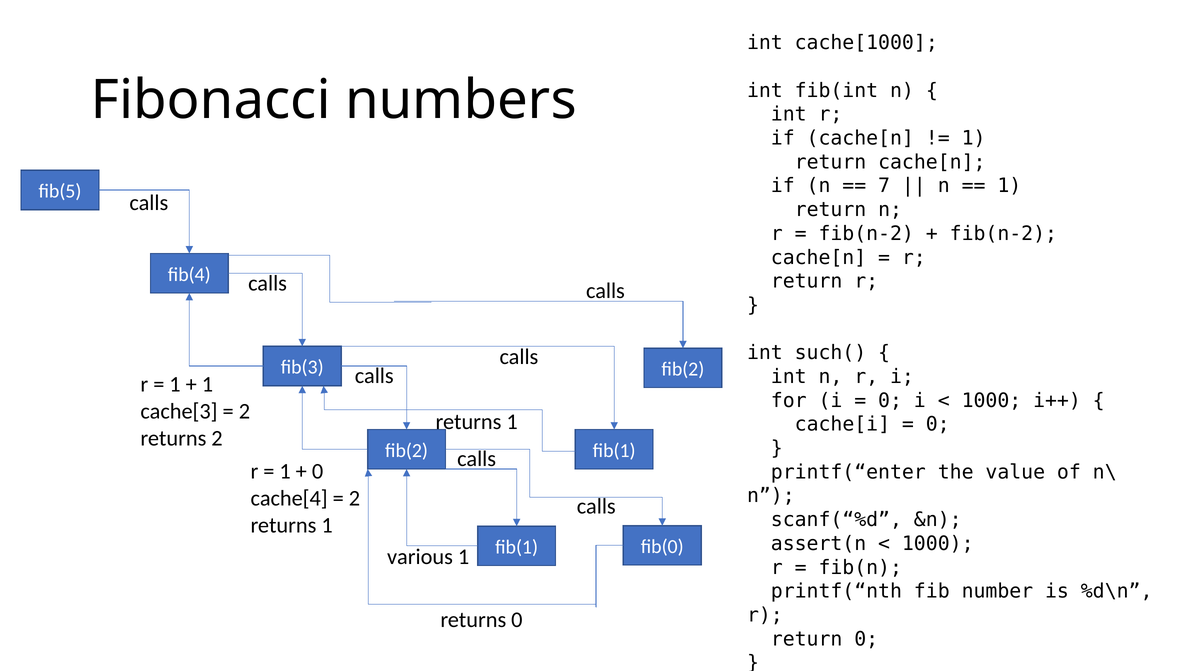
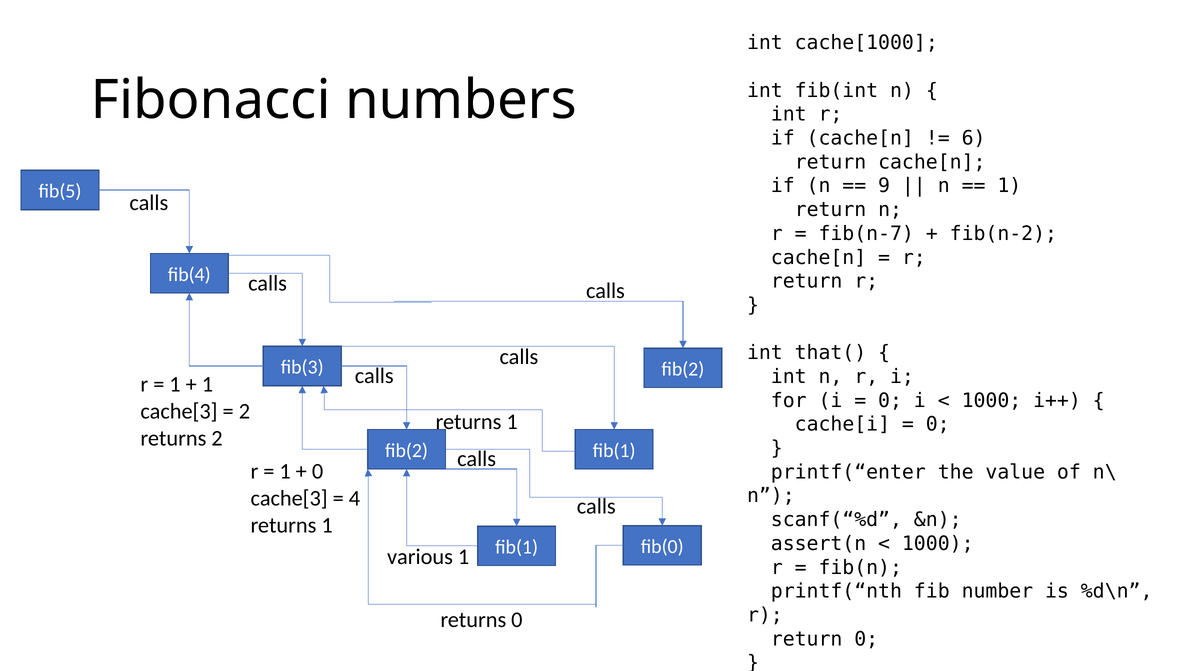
1: 1 -> 6 (974, 138)
7: 7 -> 9 (884, 186)
fib(n-2: fib(n-2 -> fib(n-7 (866, 233)
such(: such( -> that( (830, 353)
cache[4: cache[4 -> cache[3 (289, 498)
2: 2 -> 4 (354, 498)
